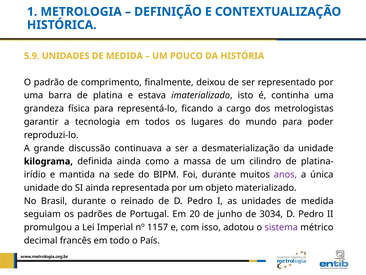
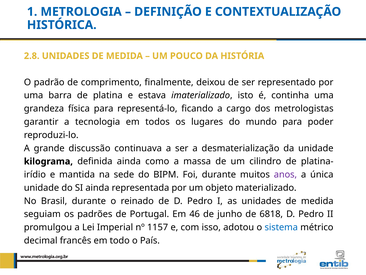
5.9: 5.9 -> 2.8 (32, 56)
20: 20 -> 46 (195, 214)
3034: 3034 -> 6818 (271, 214)
sistema colour: purple -> blue (281, 227)
